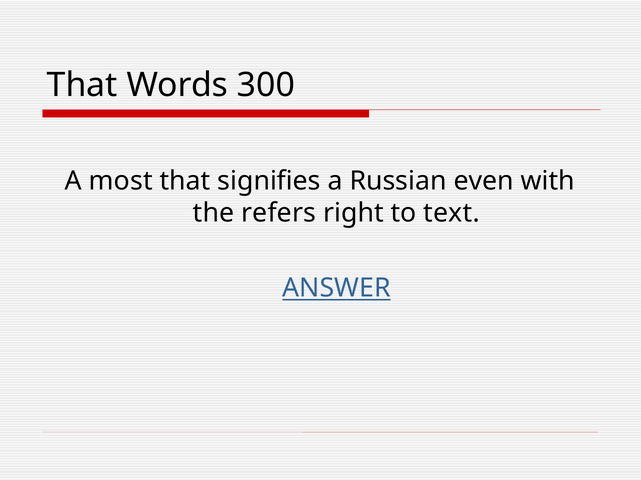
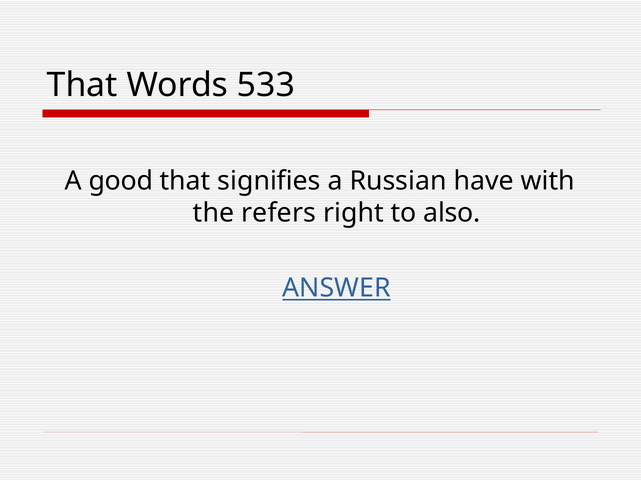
300: 300 -> 533 (266, 85)
most: most -> good (121, 181)
even: even -> have (484, 181)
text: text -> also (452, 213)
